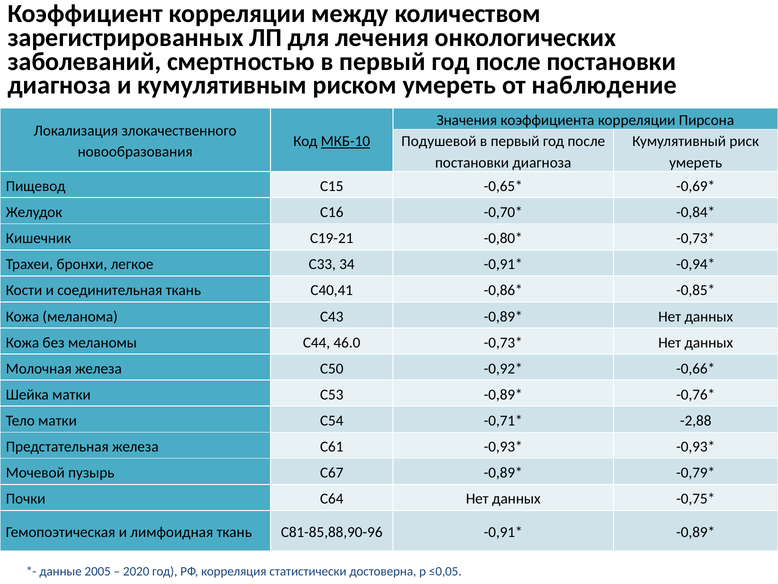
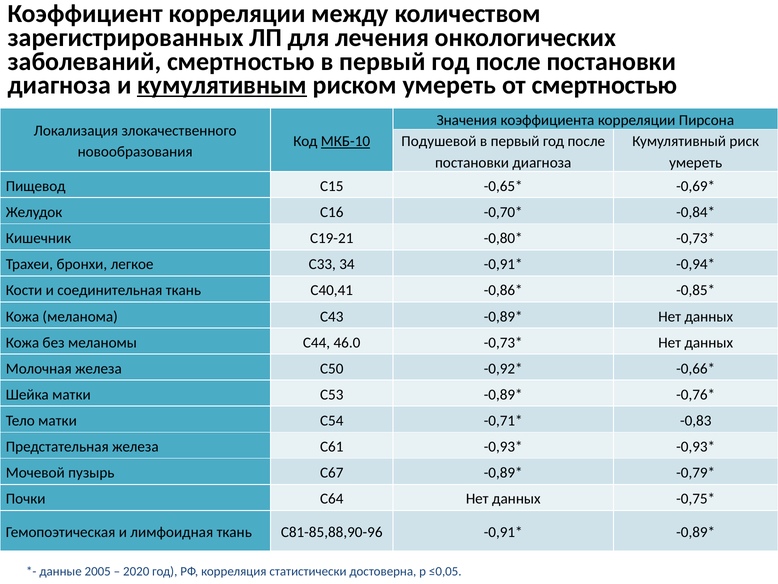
кумулятивным underline: none -> present (222, 85)
от наблюдение: наблюдение -> смертностью (605, 85)
-2,88: -2,88 -> -0,83 (696, 420)
